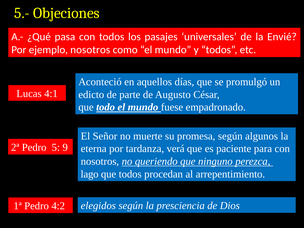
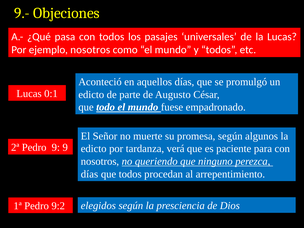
5.-: 5.- -> 9.- (22, 13)
la Envié: Envié -> Lucas (282, 37)
4:1: 4:1 -> 0:1 (51, 94)
Pedro 5: 5 -> 9 (56, 147)
eterna: eterna -> edicto (94, 149)
lago: lago -> días (89, 174)
4:2: 4:2 -> 9:2 (58, 206)
